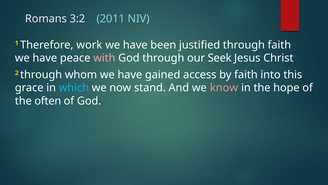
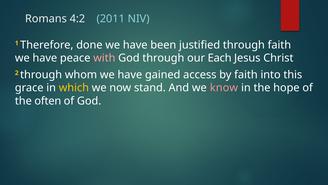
3:2: 3:2 -> 4:2 (77, 19)
work: work -> done (89, 45)
Seek: Seek -> Each (220, 58)
which colour: light blue -> yellow (74, 88)
